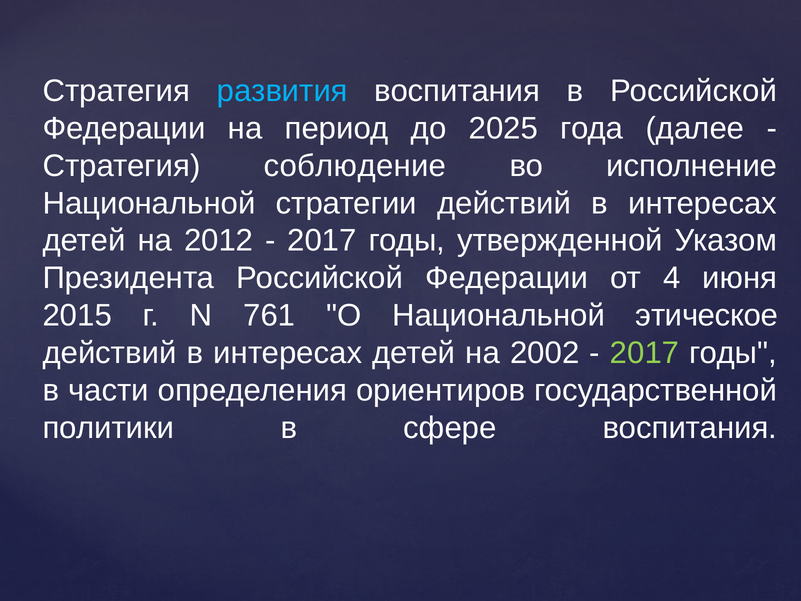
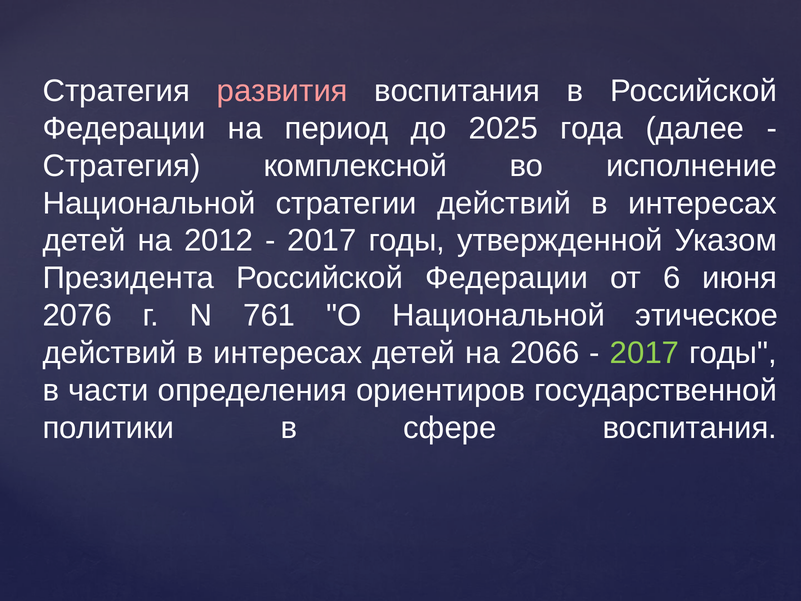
развития colour: light blue -> pink (282, 91)
соблюдение: соблюдение -> комплексной (355, 166)
4: 4 -> 6 (672, 278)
2015: 2015 -> 2076 (77, 315)
2002: 2002 -> 2066 (545, 353)
